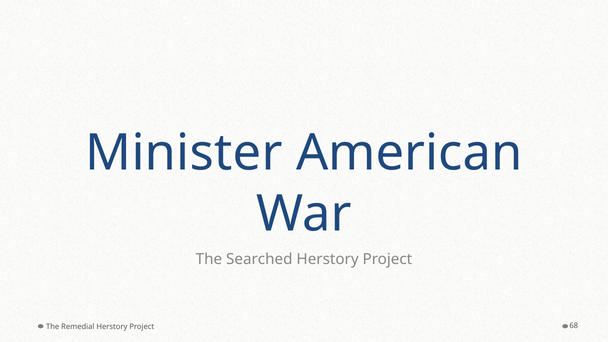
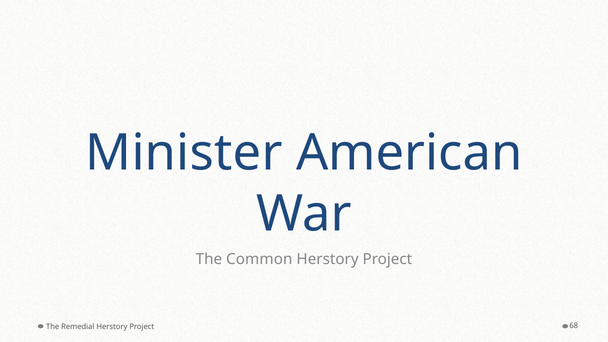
Searched: Searched -> Common (259, 259)
